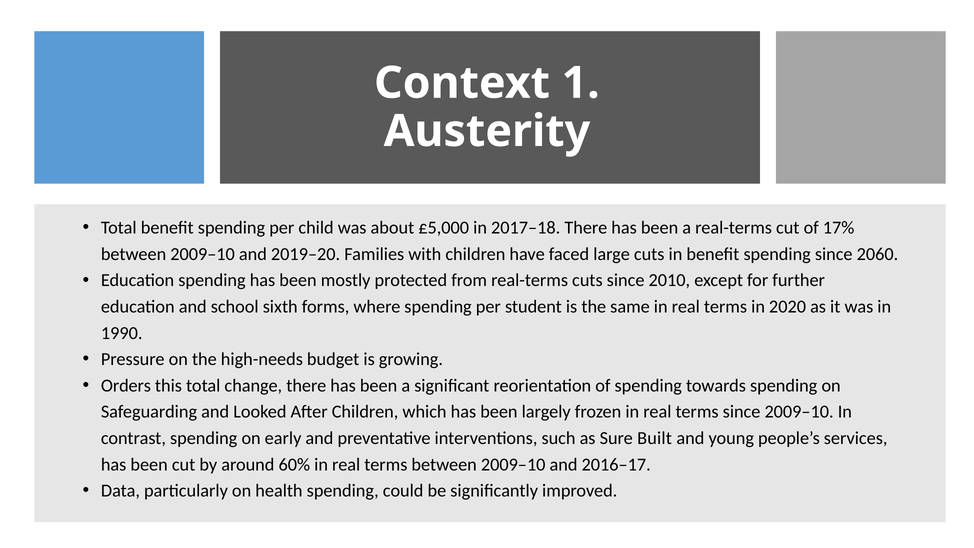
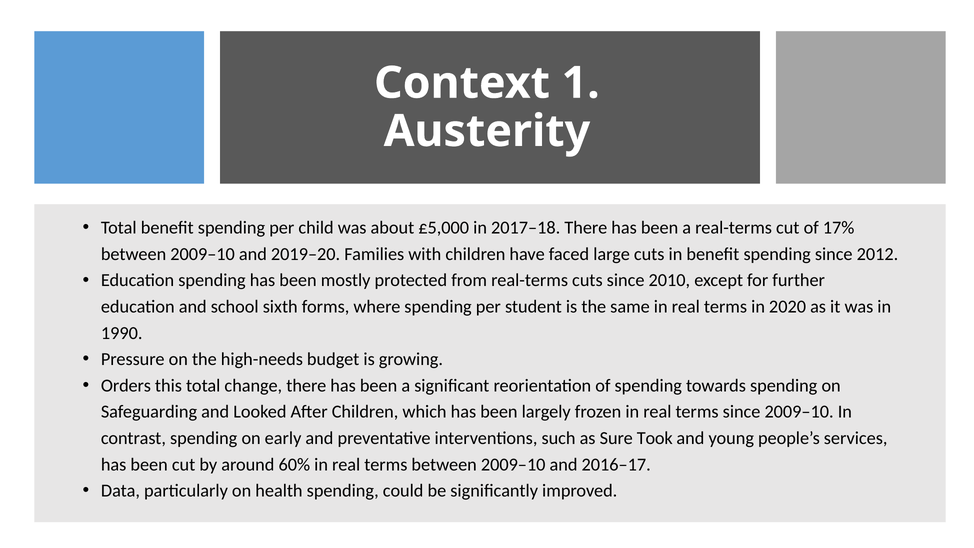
2060: 2060 -> 2012 (877, 254)
Built: Built -> Took (655, 438)
